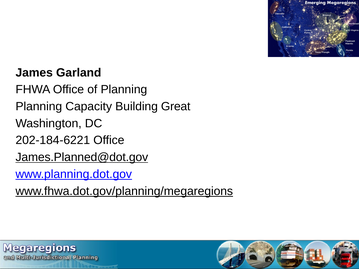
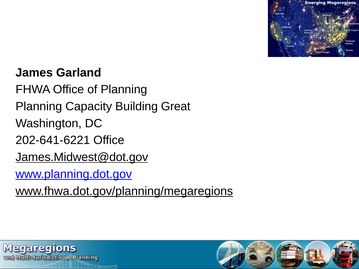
202-184-6221: 202-184-6221 -> 202-641-6221 (53, 140)
James.Planned@dot.gov: James.Planned@dot.gov -> James.Midwest@dot.gov (82, 157)
